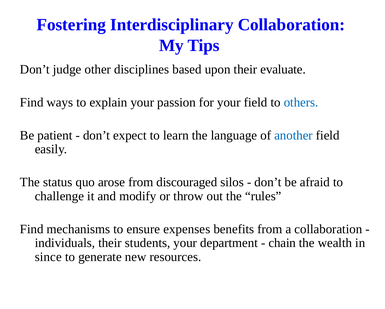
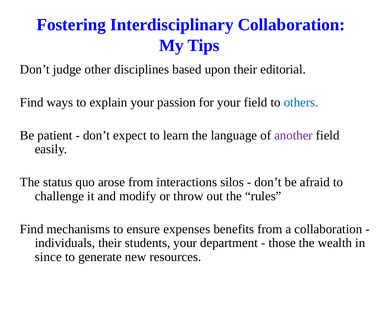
evaluate: evaluate -> editorial (283, 69)
another colour: blue -> purple (293, 135)
discouraged: discouraged -> interactions (187, 182)
chain: chain -> those (282, 242)
